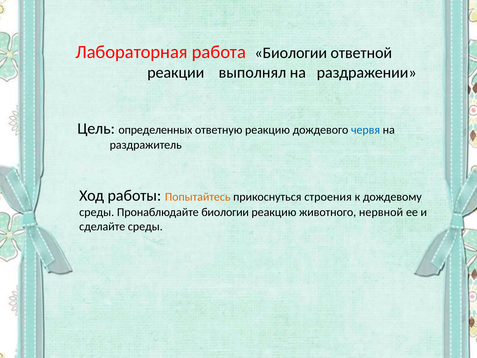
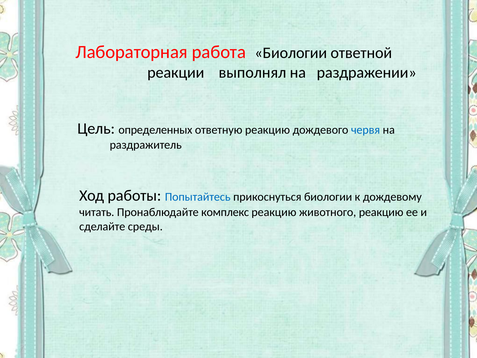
Попытайтесь colour: orange -> blue (198, 197)
прикоснуться строения: строения -> биологии (328, 197)
среды: среды -> читать (97, 212)
Пронаблюдайте биологии: биологии -> комплекс (225, 212)
животного нервной: нервной -> реакцию (381, 212)
